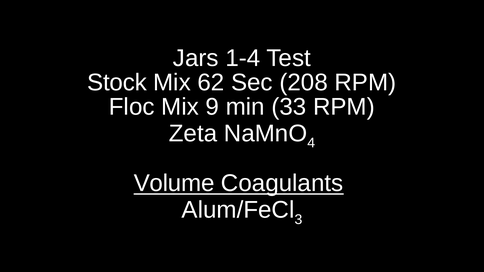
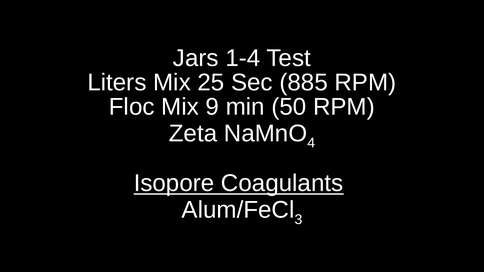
Stock: Stock -> Liters (117, 83)
62: 62 -> 25 (211, 83)
208: 208 -> 885 (304, 83)
33: 33 -> 50 (289, 107)
Volume: Volume -> Isopore (174, 183)
